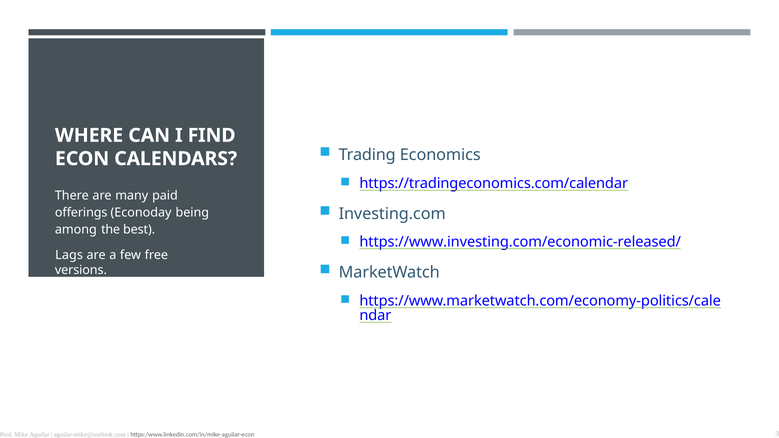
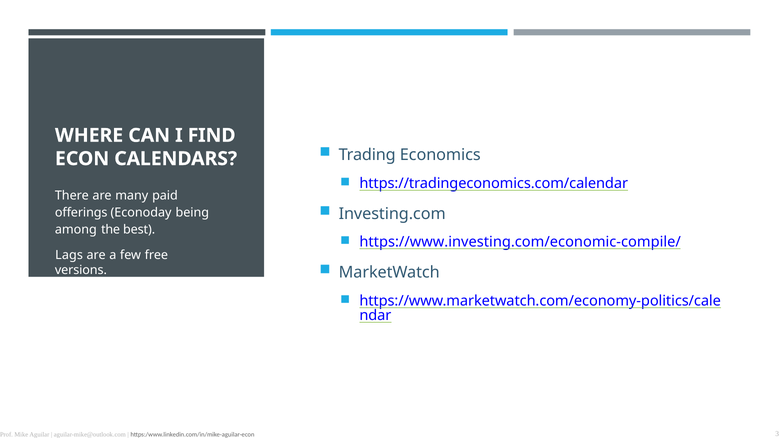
https://www.investing.com/economic-released/: https://www.investing.com/economic-released/ -> https://www.investing.com/economic-compile/ (520, 242)
